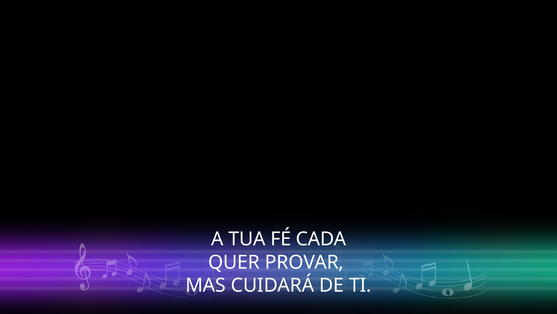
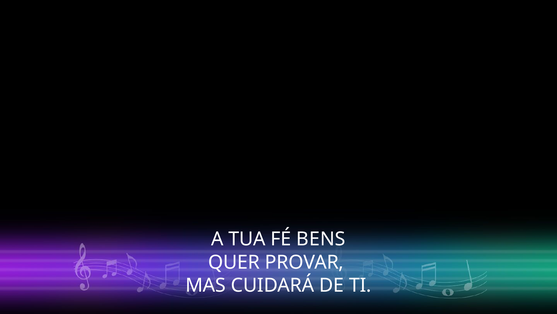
CADA: CADA -> BENS (321, 239)
